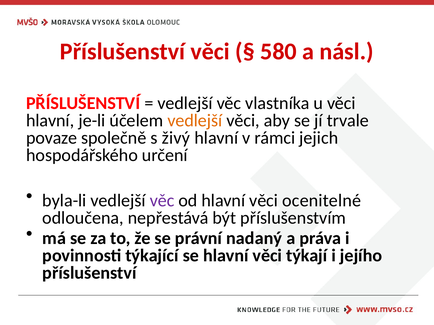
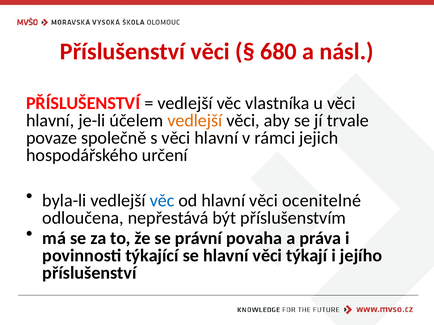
580: 580 -> 680 (278, 52)
s živý: živý -> věci (176, 138)
věc colour: purple -> blue (162, 201)
nadaný: nadaný -> povaha (254, 239)
